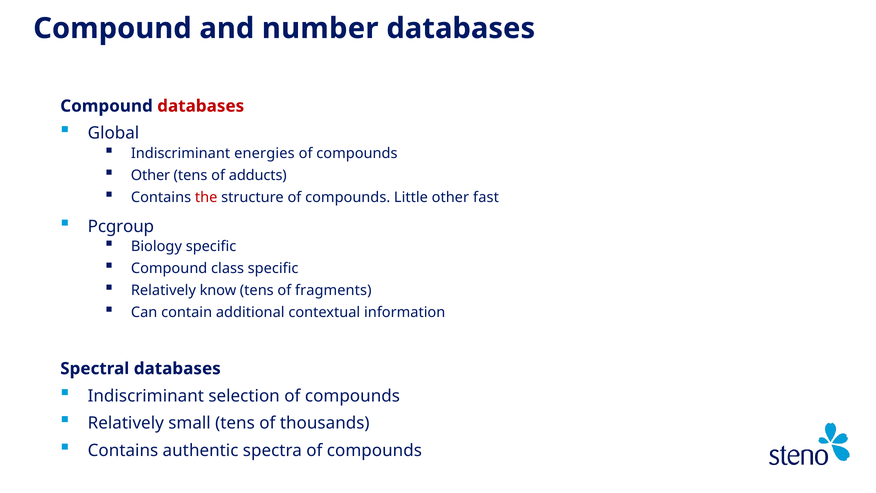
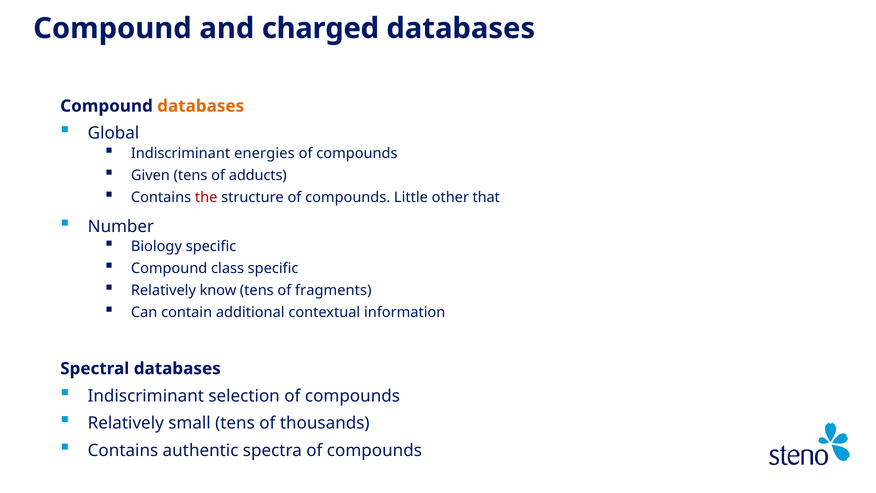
number: number -> charged (320, 28)
databases colour: red -> orange (201, 106)
Other: Other -> Given (150, 175)
fast: fast -> that (486, 197)
Pcgroup: Pcgroup -> Number (121, 226)
